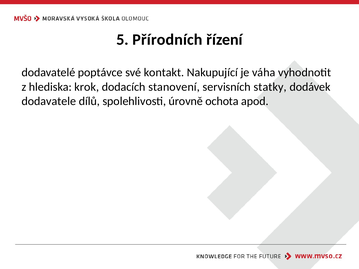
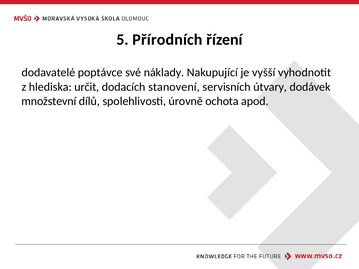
kontakt: kontakt -> náklady (164, 73)
váha: váha -> vyšší (264, 73)
krok: krok -> určit (87, 87)
statky: statky -> útvary (270, 87)
dodavatele: dodavatele -> množstevní (49, 101)
